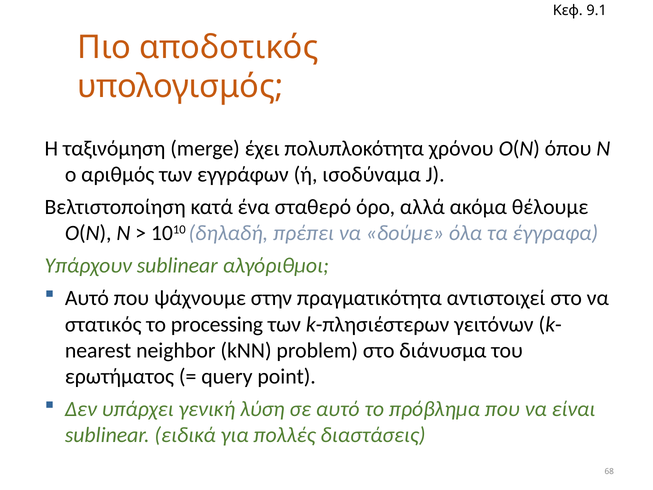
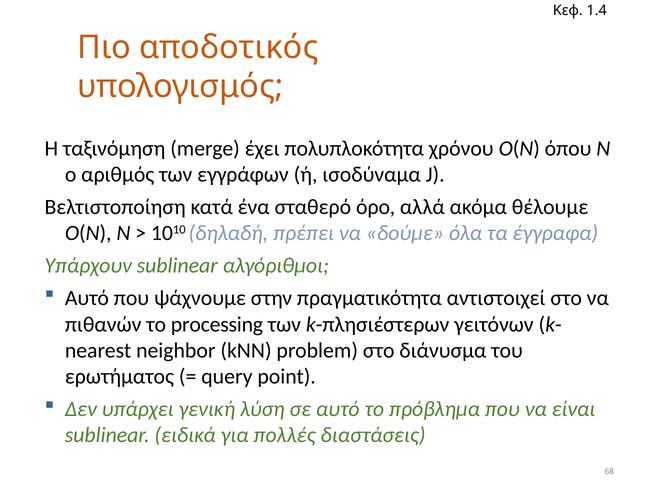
9.1: 9.1 -> 1.4 (597, 11)
στατικός: στατικός -> πιθανών (103, 324)
